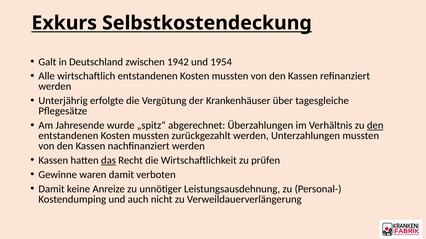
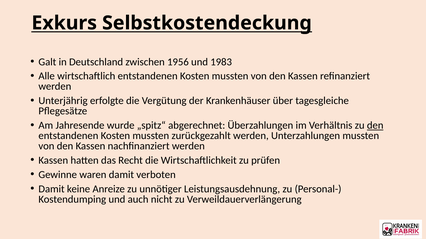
1942: 1942 -> 1956 (178, 62)
1954: 1954 -> 1983 (221, 62)
das underline: present -> none (109, 161)
